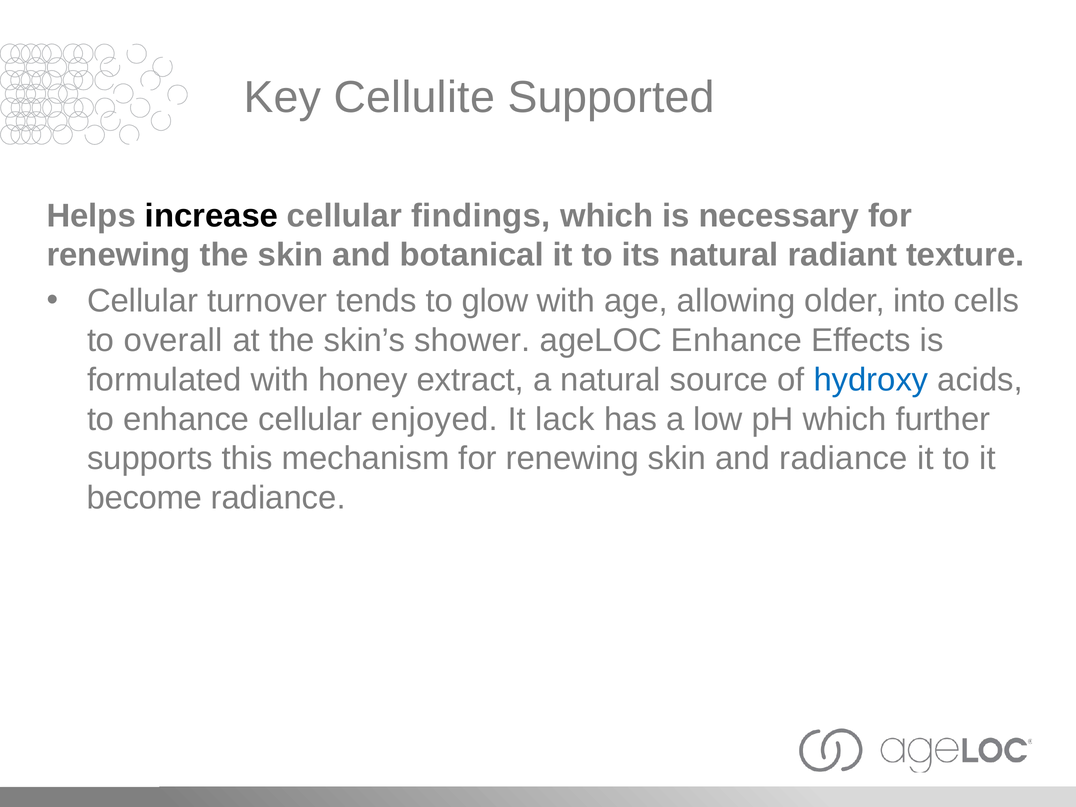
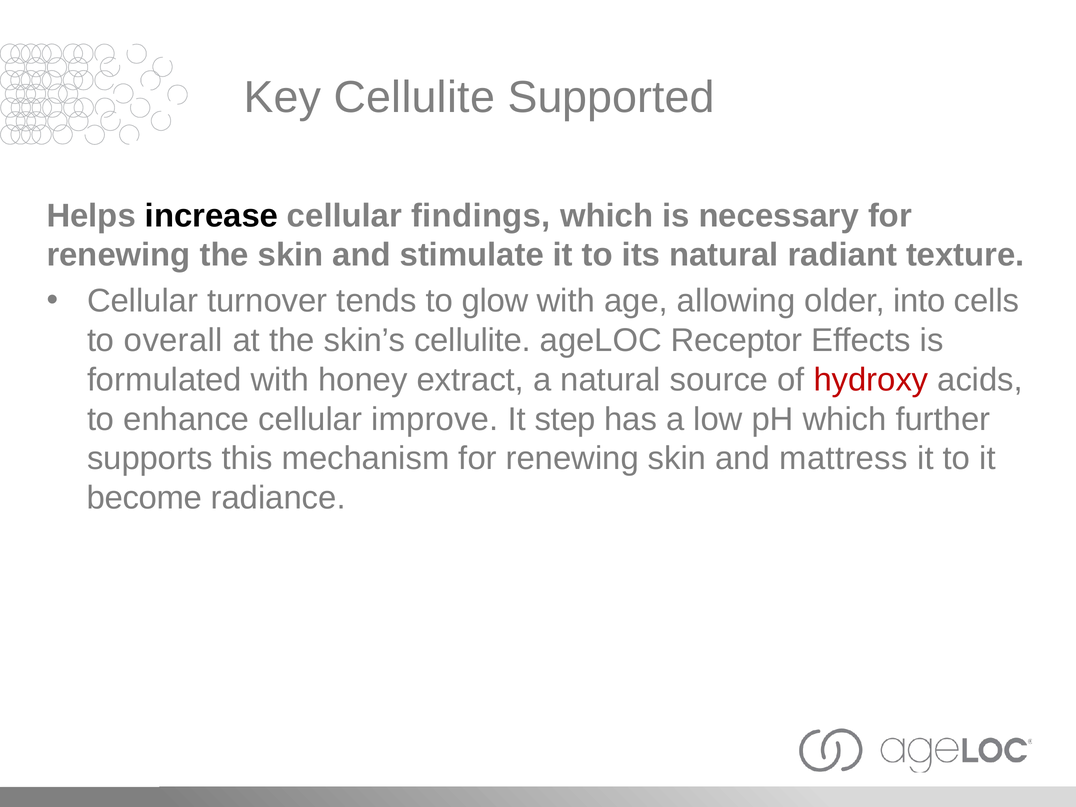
botanical: botanical -> stimulate (472, 255)
skin’s shower: shower -> cellulite (473, 340)
ageLOC Enhance: Enhance -> Receptor (737, 340)
hydroxy colour: blue -> red (871, 380)
enjoyed: enjoyed -> improve (435, 419)
lack: lack -> step (565, 419)
and radiance: radiance -> mattress (844, 459)
